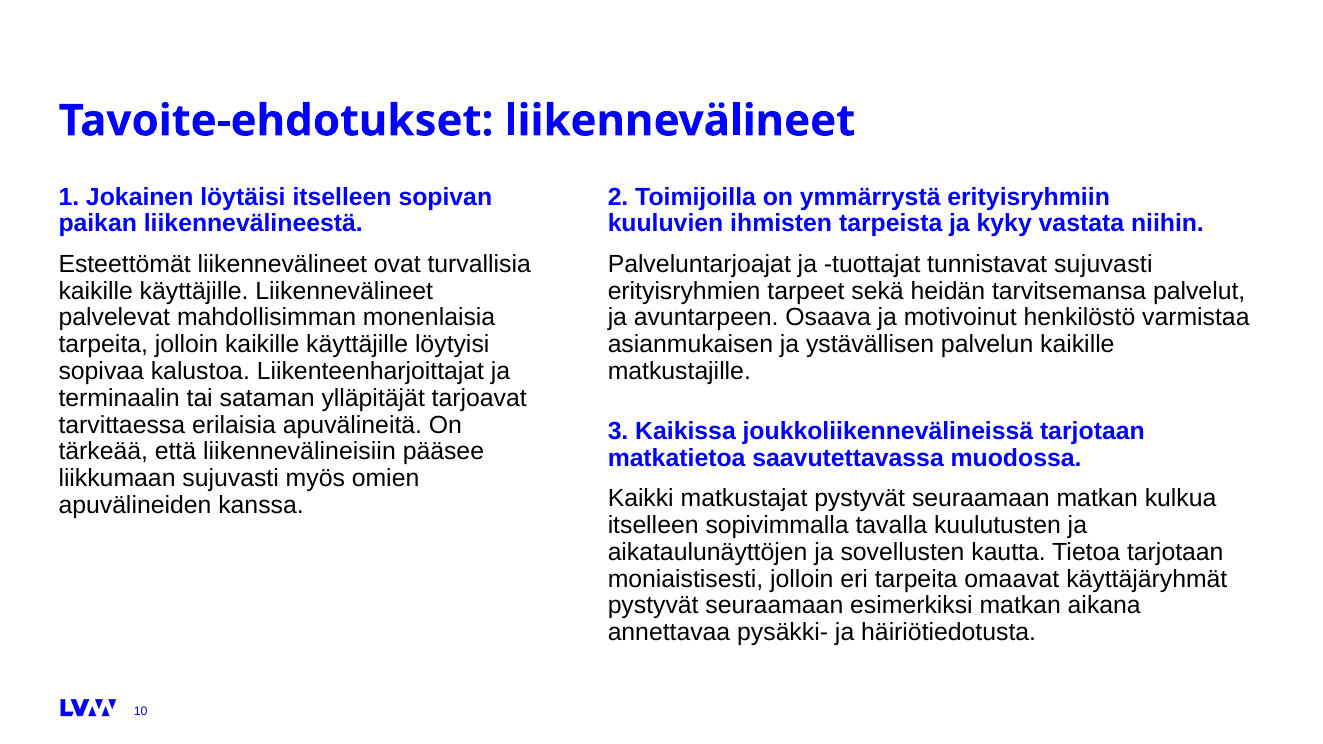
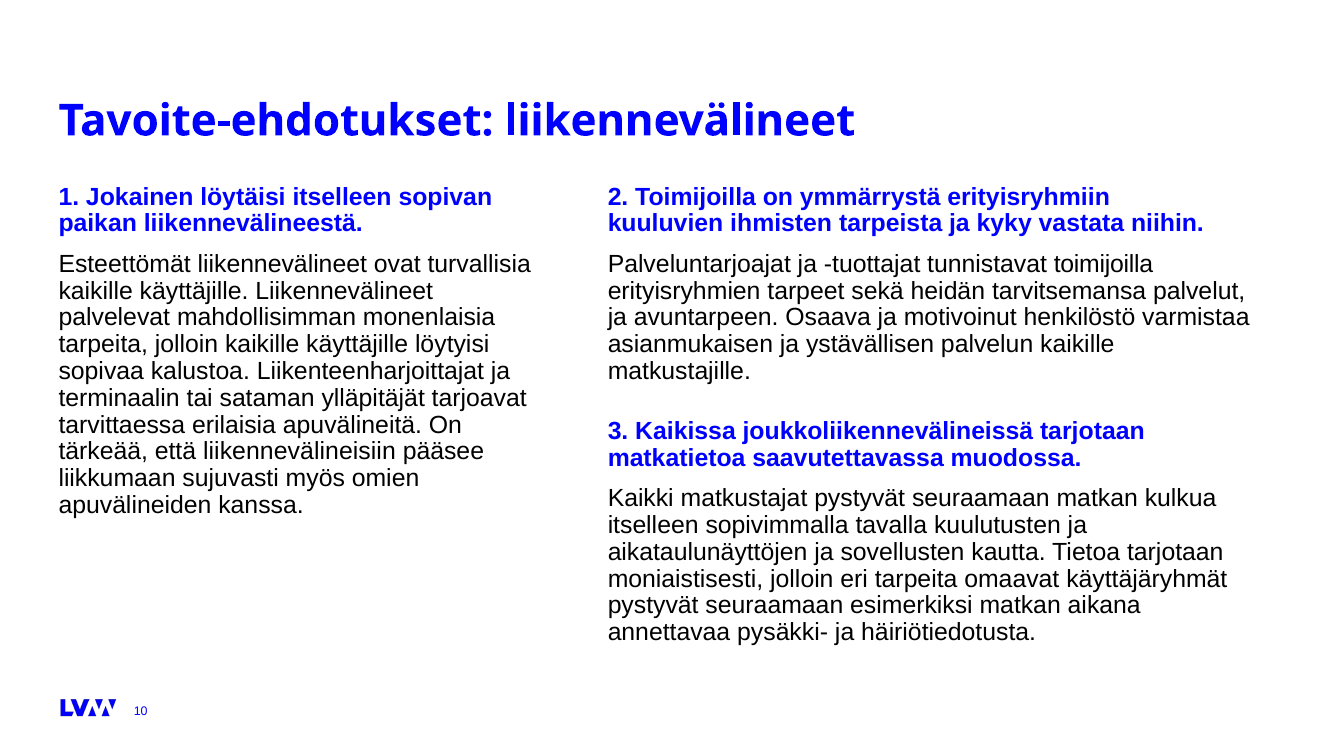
tunnistavat sujuvasti: sujuvasti -> toimijoilla (1104, 264)
